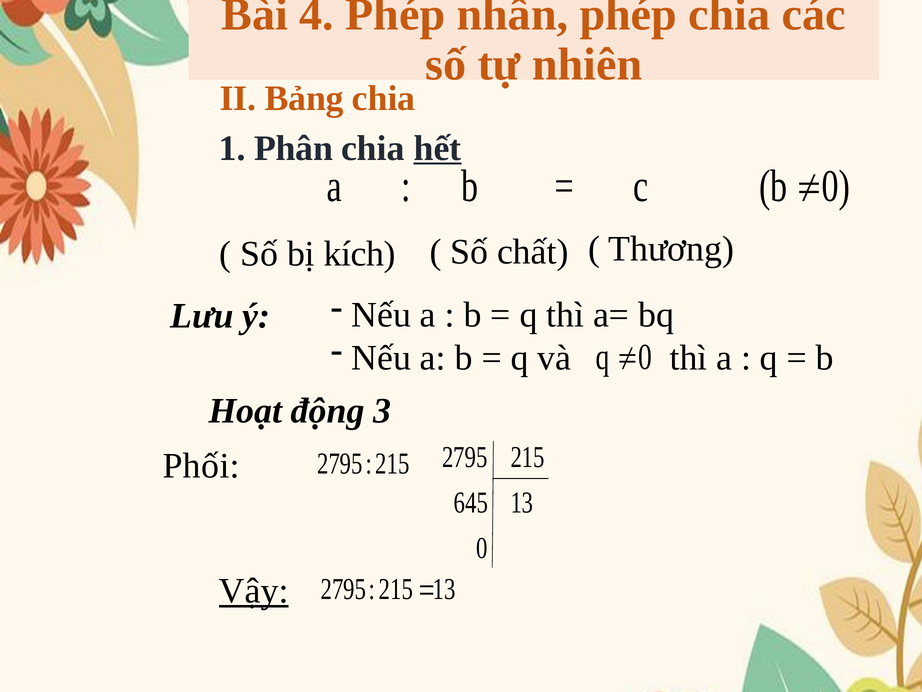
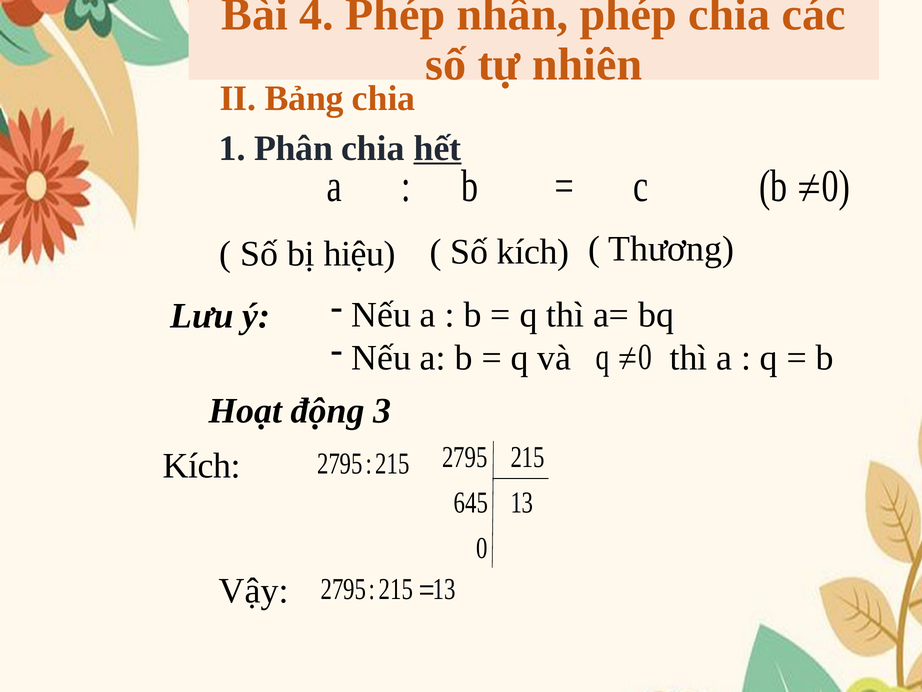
kích: kích -> hiệu (360, 254)
Số chất: chất -> kích (533, 252)
Phối: Phối -> Kích (202, 466)
Vậy underline: present -> none (254, 590)
